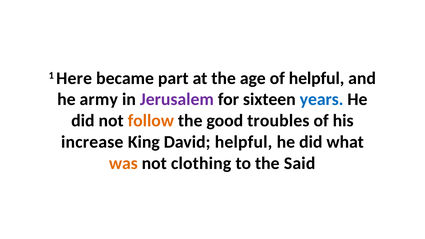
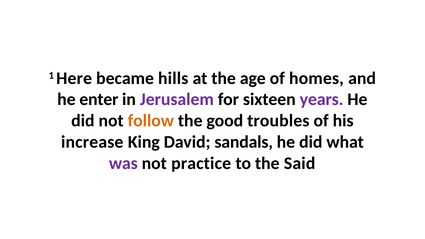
part: part -> hills (173, 78)
of helpful: helpful -> homes (316, 78)
army: army -> enter (99, 100)
years colour: blue -> purple (322, 100)
David helpful: helpful -> sandals (244, 142)
was colour: orange -> purple (123, 163)
clothing: clothing -> practice (201, 163)
